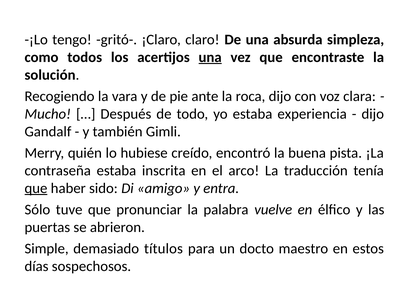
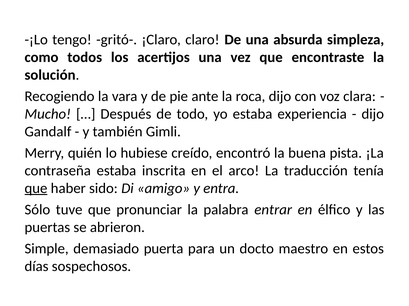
una underline: present -> none (210, 57)
vuelve: vuelve -> entrar (273, 210)
títulos: títulos -> puerta (164, 249)
